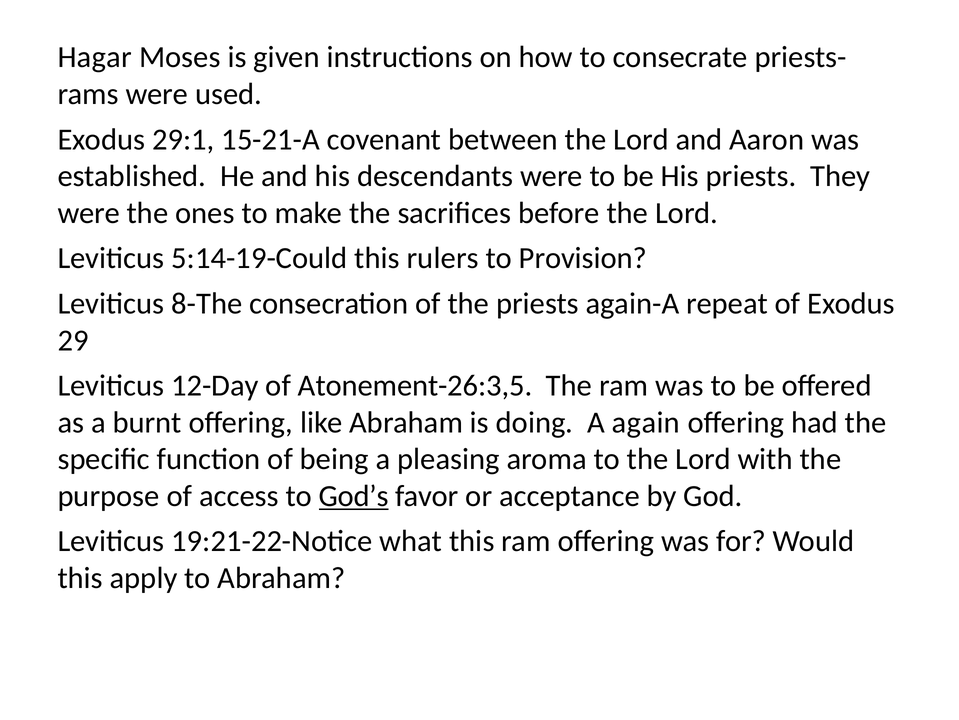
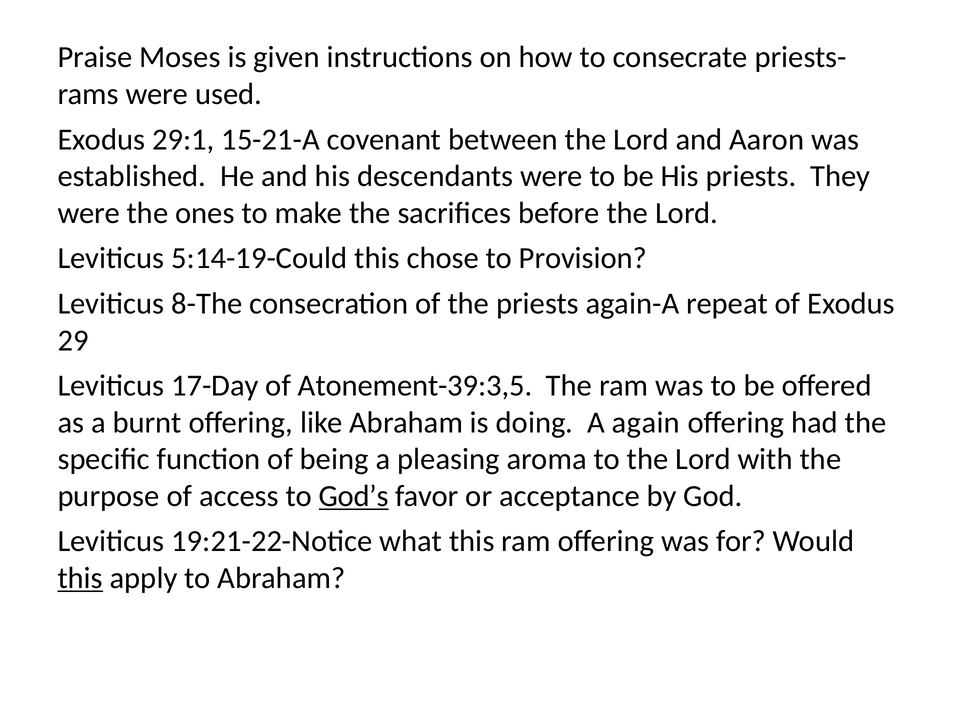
Hagar: Hagar -> Praise (95, 57)
rulers: rulers -> chose (443, 258)
12-Day: 12-Day -> 17-Day (215, 385)
Atonement-26:3,5: Atonement-26:3,5 -> Atonement-39:3,5 (415, 385)
this underline: none -> present (80, 578)
